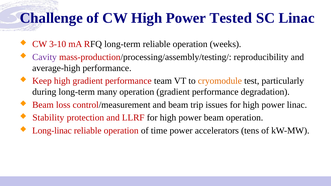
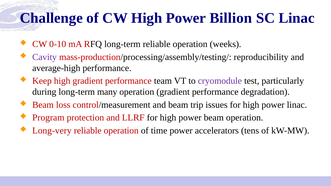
Tested: Tested -> Billion (231, 18)
3-10: 3-10 -> 0-10 (58, 44)
cryomodule colour: orange -> purple (220, 81)
Stability: Stability -> Program (48, 118)
Long-linac: Long-linac -> Long-very (52, 131)
